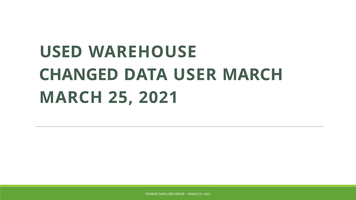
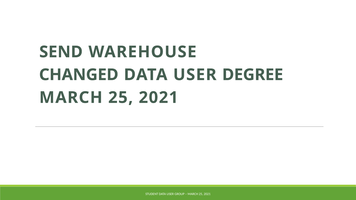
USED: USED -> SEND (61, 52)
USER MARCH: MARCH -> DEGREE (253, 75)
